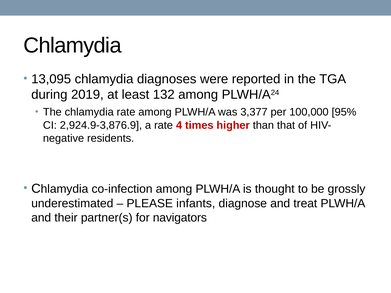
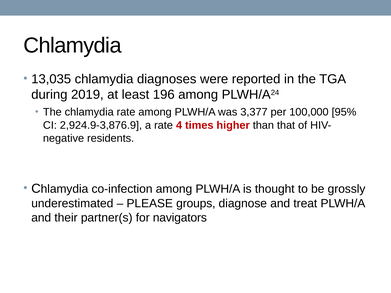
13,095: 13,095 -> 13,035 (51, 79)
132: 132 -> 196 (164, 95)
infants: infants -> groups (196, 204)
